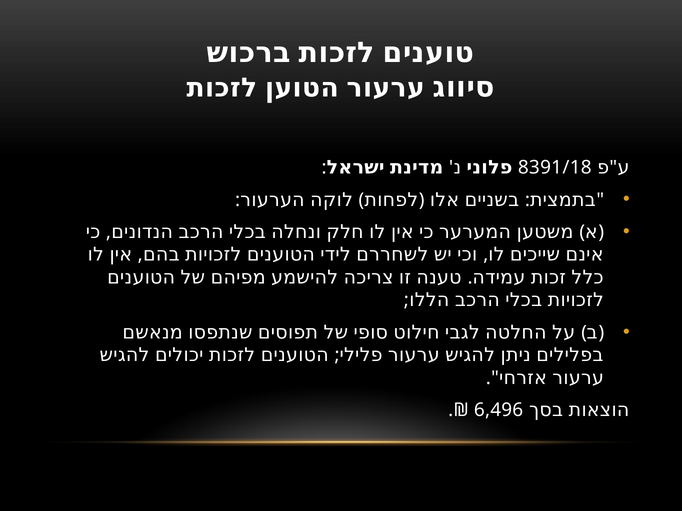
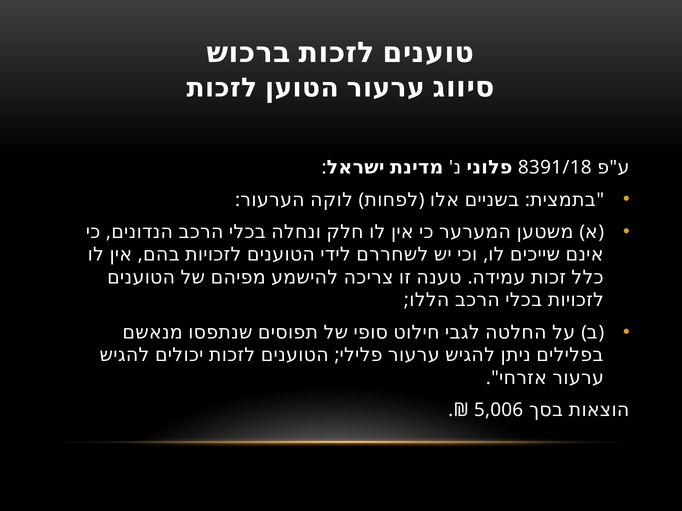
6,496: 6,496 -> 5,006 (499, 411)
